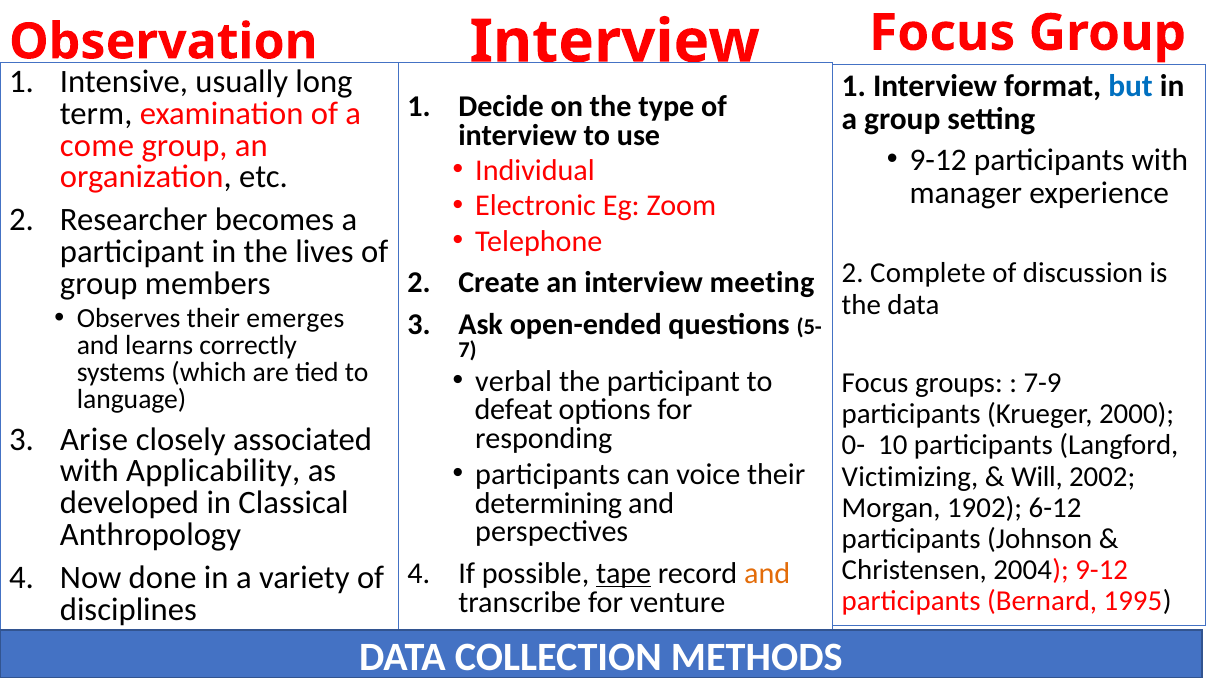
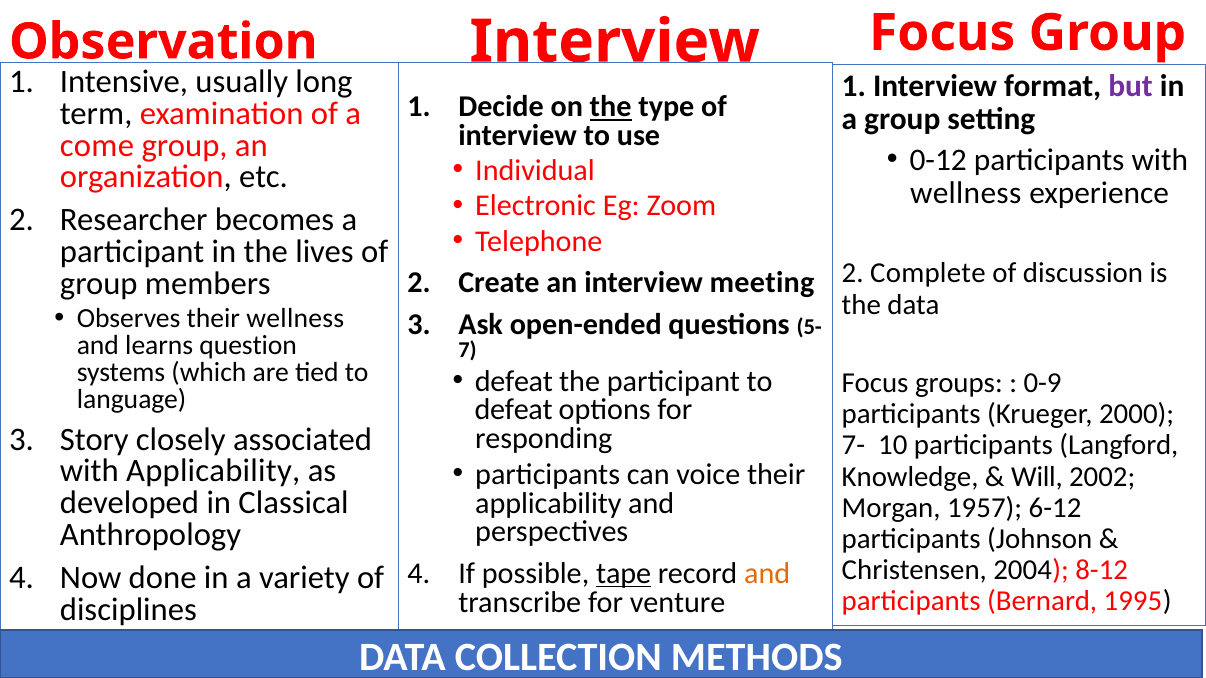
but colour: blue -> purple (1131, 86)
the underline: none -> present (611, 107)
9-12: 9-12 -> 0-12 (938, 160)
manager: manager -> wellness (966, 194)
their emerges: emerges -> wellness (295, 319)
correctly: correctly -> question (248, 346)
verbal: verbal -> defeat (514, 381)
7-9: 7-9 -> 0-9 (1043, 383)
Arise: Arise -> Story (94, 440)
0-: 0- -> 7- (853, 446)
Victimizing: Victimizing -> Knowledge (910, 477)
determining: determining -> applicability (548, 503)
1902: 1902 -> 1957 (985, 508)
2004 9-12: 9-12 -> 8-12 (1102, 570)
